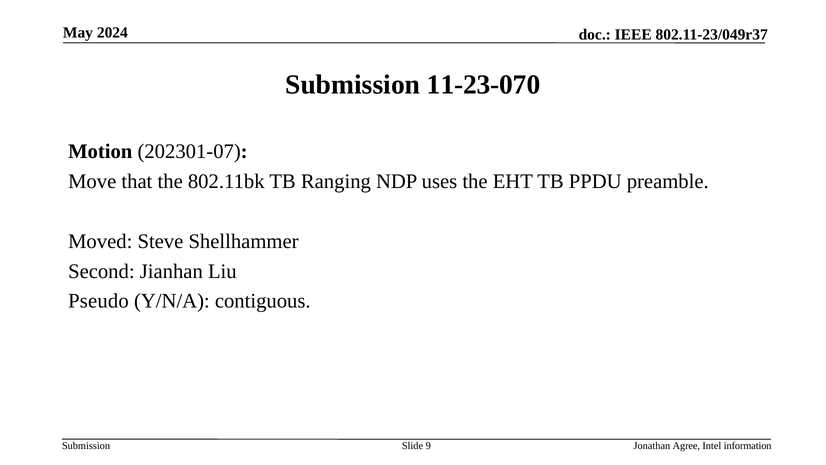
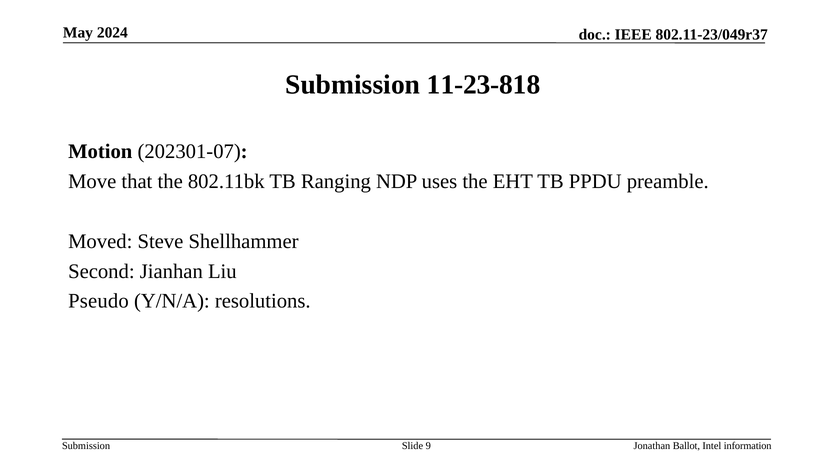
11-23-070: 11-23-070 -> 11-23-818 (484, 84)
contiguous: contiguous -> resolutions (263, 301)
Agree: Agree -> Ballot (686, 446)
